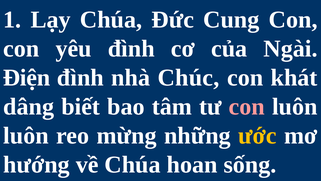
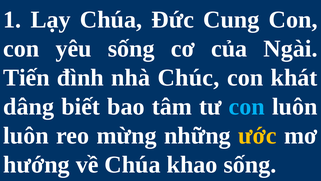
yêu đình: đình -> sống (131, 49)
Điện: Điện -> Tiến (26, 78)
con colour: pink -> light blue (247, 106)
hoan: hoan -> khao (192, 164)
